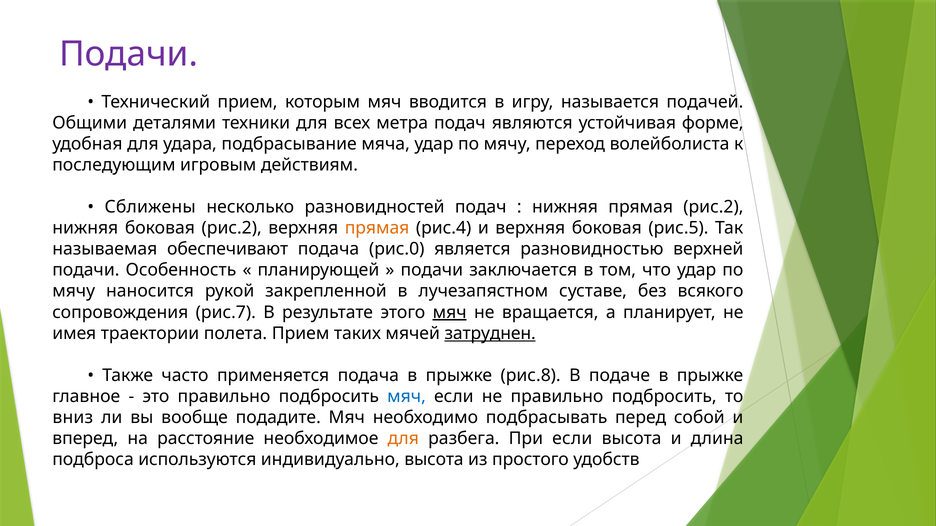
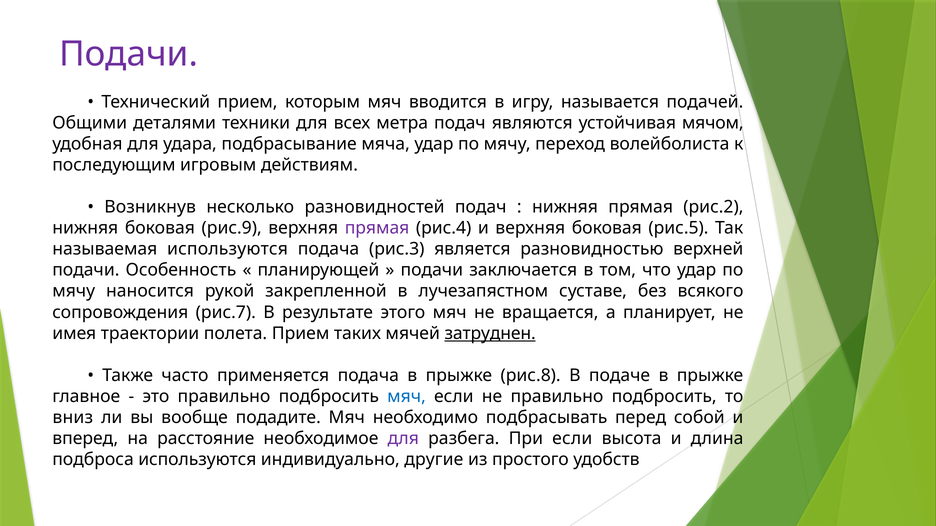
форме: форме -> мячом (713, 123)
Сближены: Сближены -> Возникнув (150, 207)
боковая рис.2: рис.2 -> рис.9 (232, 228)
прямая colour: orange -> purple (377, 228)
называемая обеспечивают: обеспечивают -> используются (228, 249)
рис.0: рис.0 -> рис.3 (397, 249)
мяч underline: present -> none (450, 313)
для colour: orange -> purple (403, 439)
индивидуально высота: высота -> другие (434, 460)
